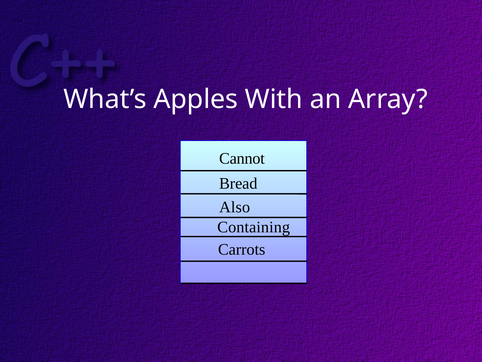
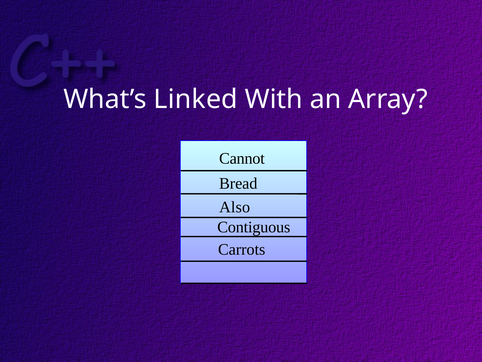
Apples: Apples -> Linked (196, 99)
Containing: Containing -> Contiguous (254, 227)
